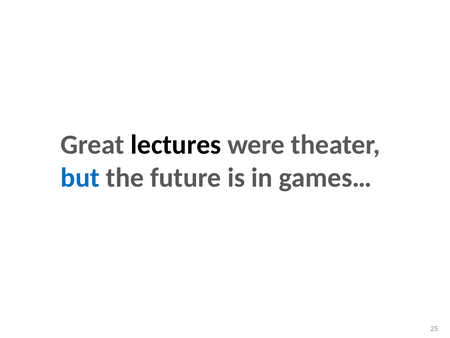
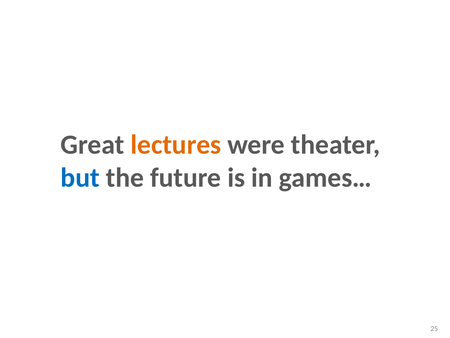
lectures colour: black -> orange (176, 144)
